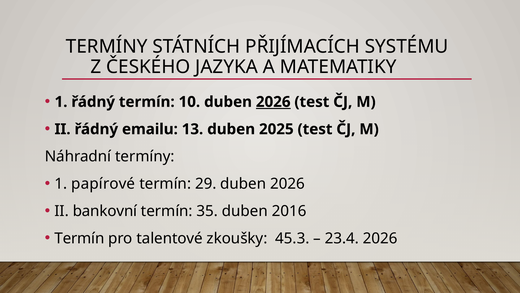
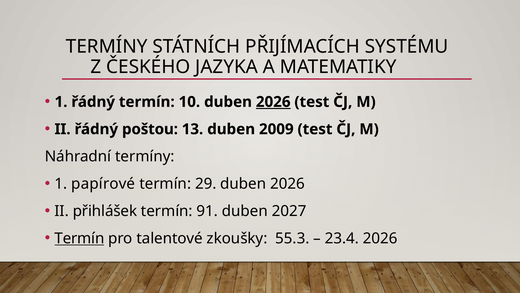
emailu: emailu -> poštou (150, 129)
2025: 2025 -> 2009 (276, 129)
bankovní: bankovní -> přihlášek (105, 211)
35: 35 -> 91 (207, 211)
2016: 2016 -> 2027 (289, 211)
Termín underline: none -> present (79, 238)
45.3: 45.3 -> 55.3 (292, 238)
